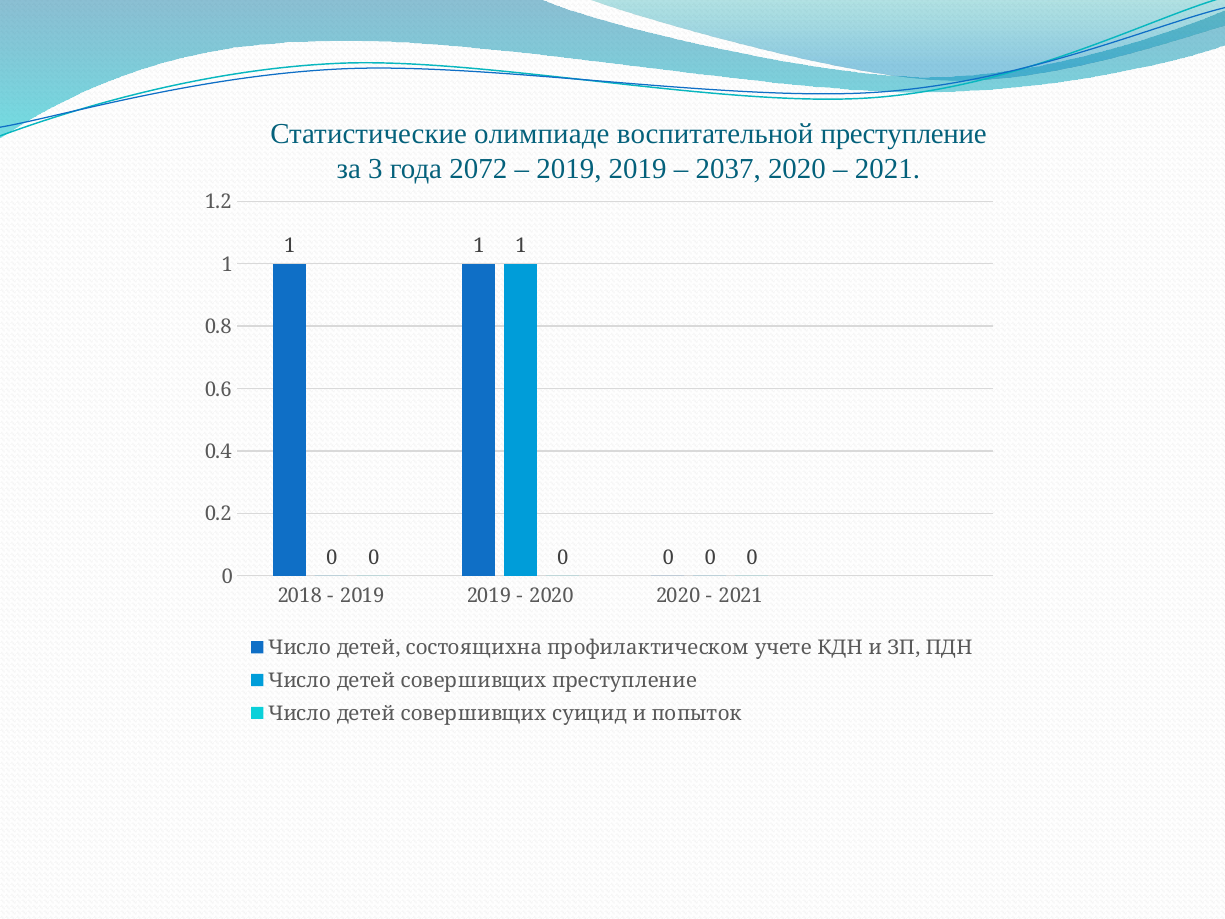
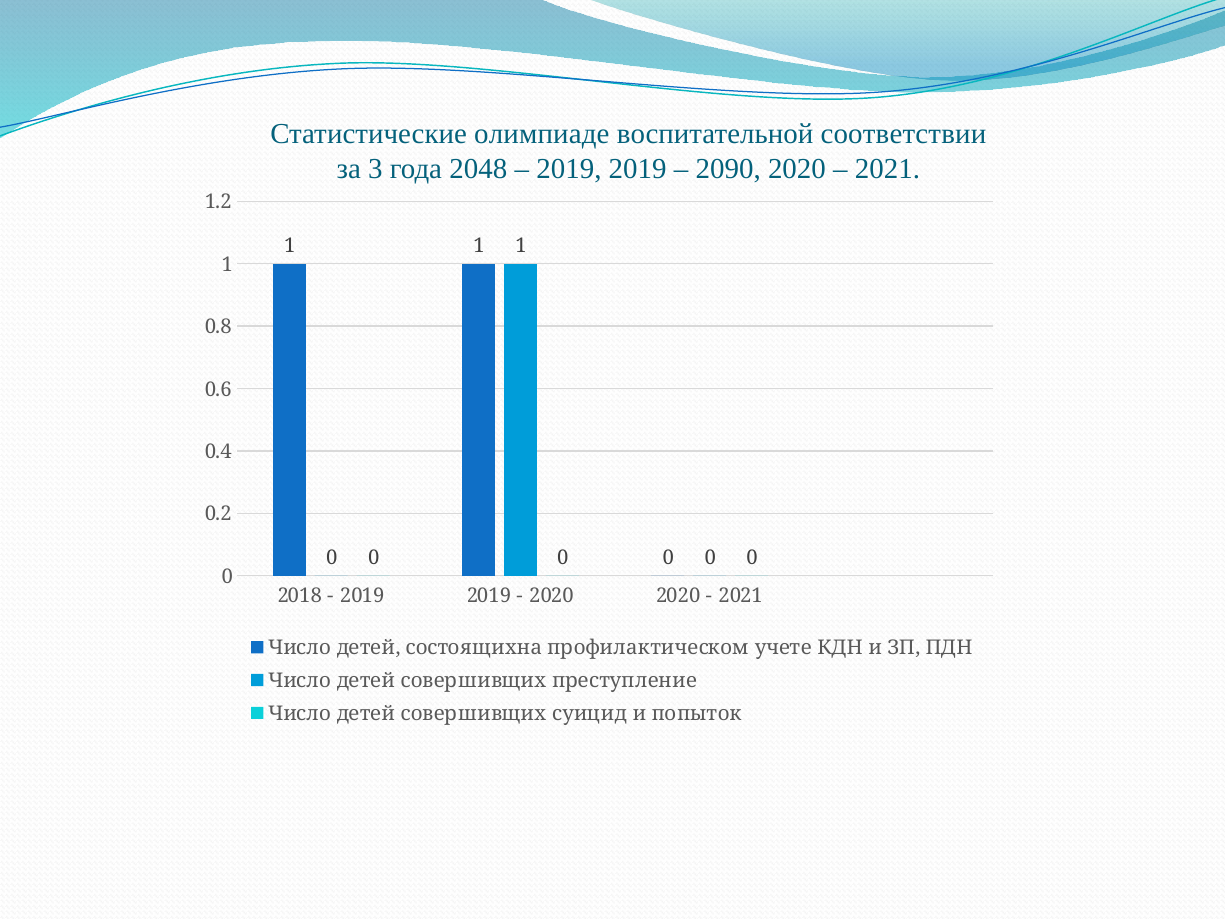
воспитательной преступление: преступление -> соответствии (903, 134)
2072: 2072 -> 2048 (478, 169)
2037: 2037 -> 2090 (728, 169)
